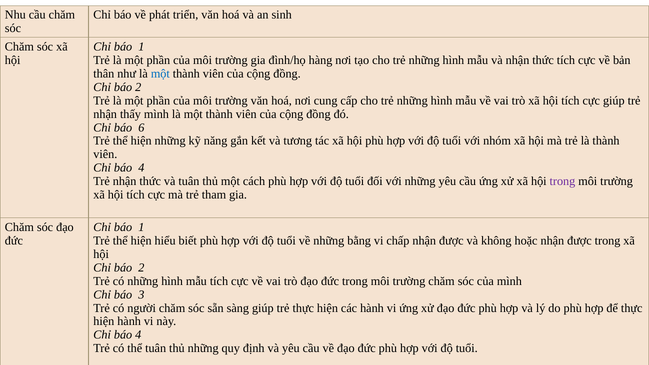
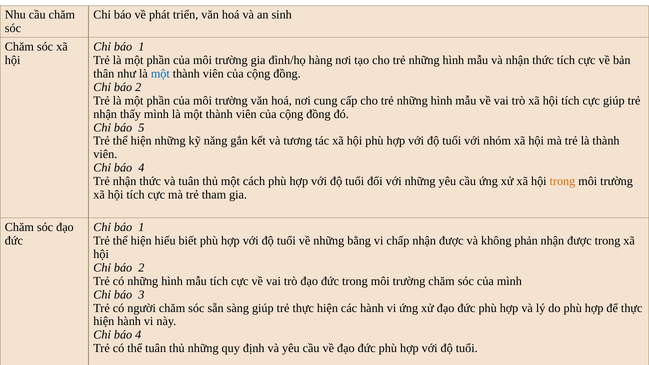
6: 6 -> 5 (141, 128)
trong colour: purple -> orange (562, 181)
hoặc: hoặc -> phản (526, 241)
